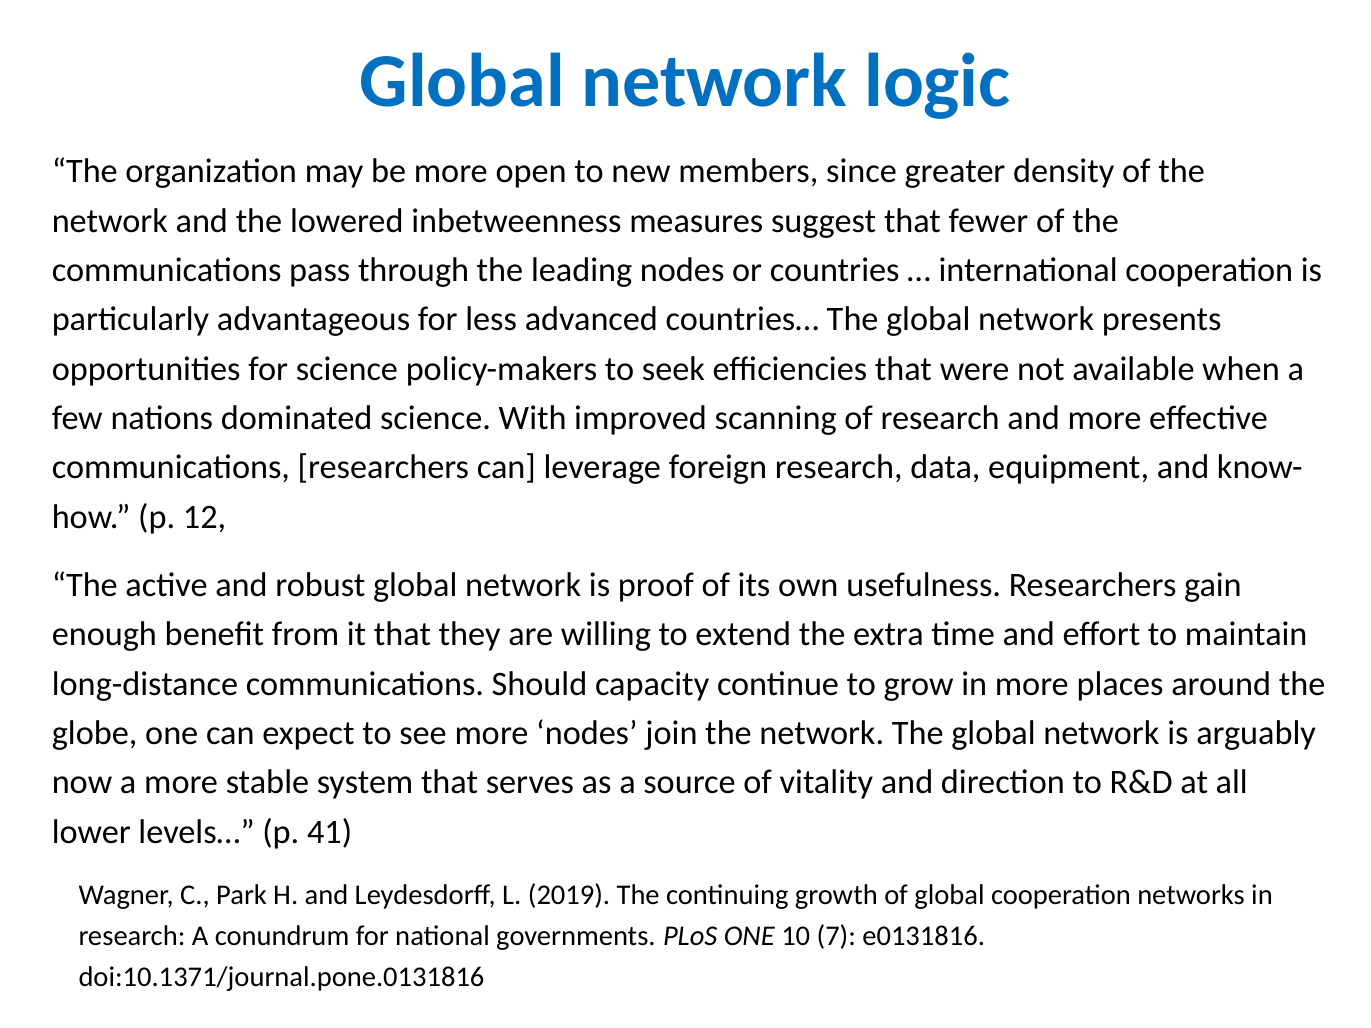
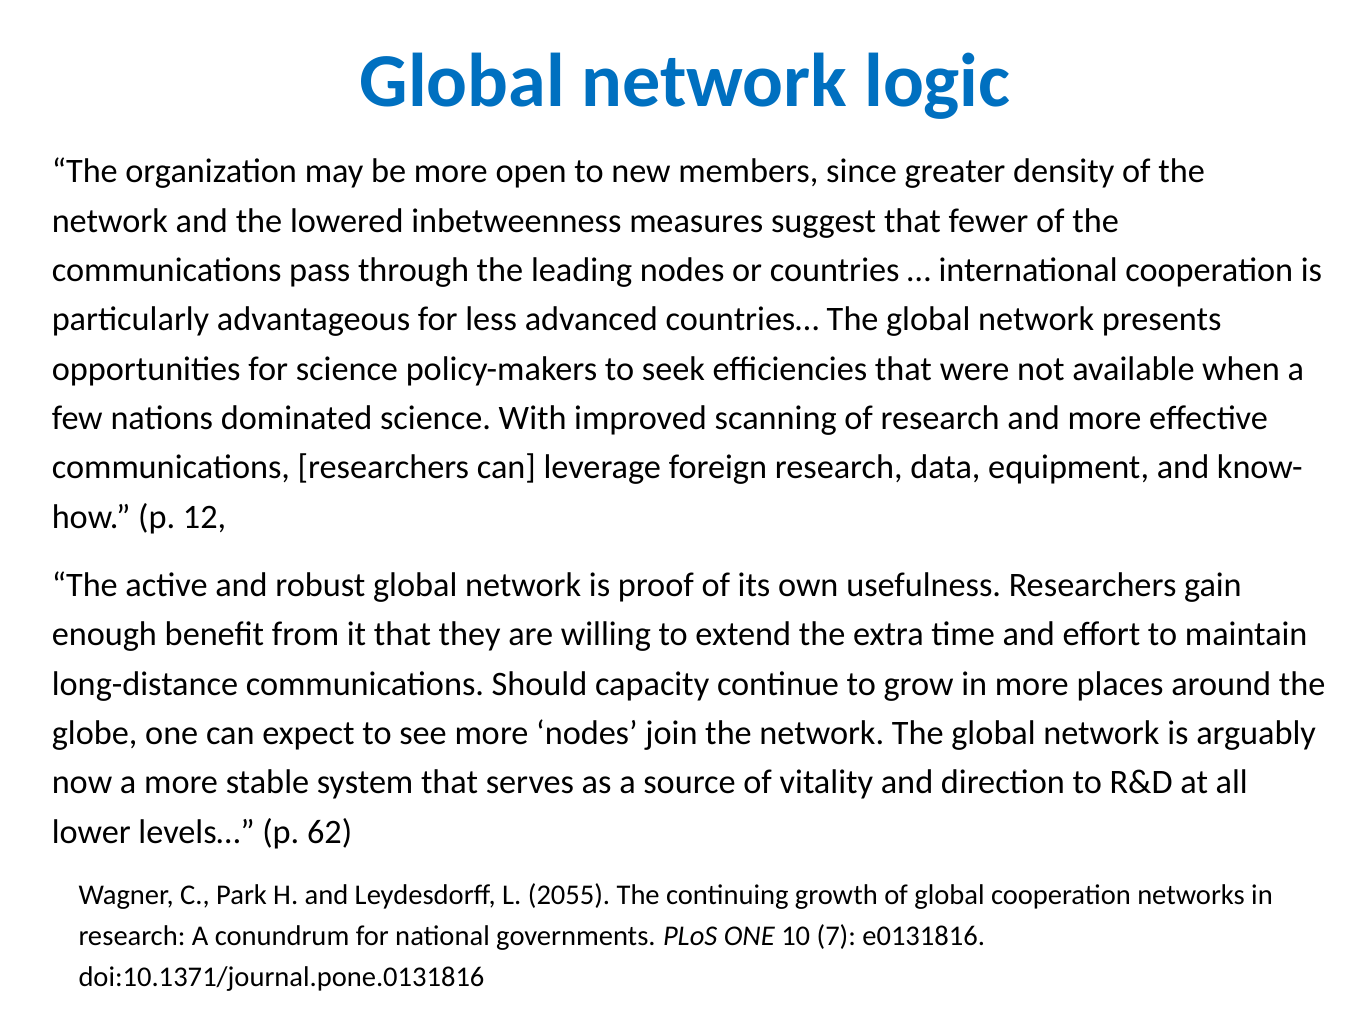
41: 41 -> 62 (330, 832)
2019: 2019 -> 2055 (569, 895)
